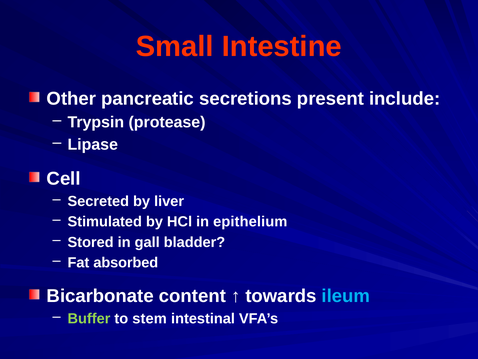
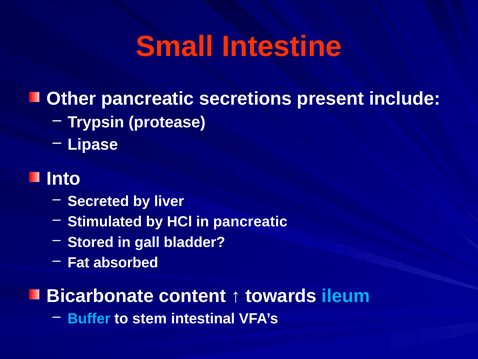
Cell: Cell -> Into (64, 178)
in epithelium: epithelium -> pancreatic (250, 221)
Buffer colour: light green -> light blue (89, 318)
